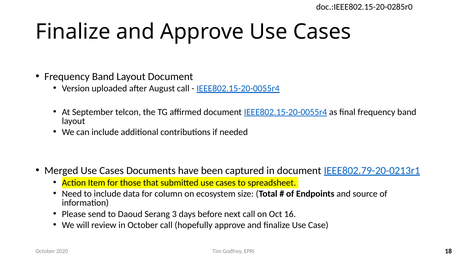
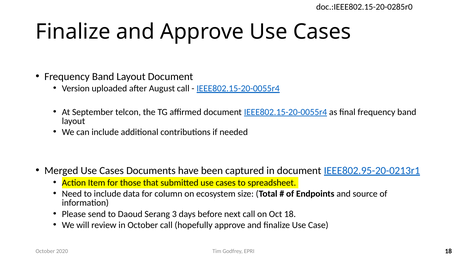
IEEE802.79-20-0213r1: IEEE802.79-20-0213r1 -> IEEE802.95-20-0213r1 (372, 170)
Oct 16: 16 -> 18 (290, 214)
